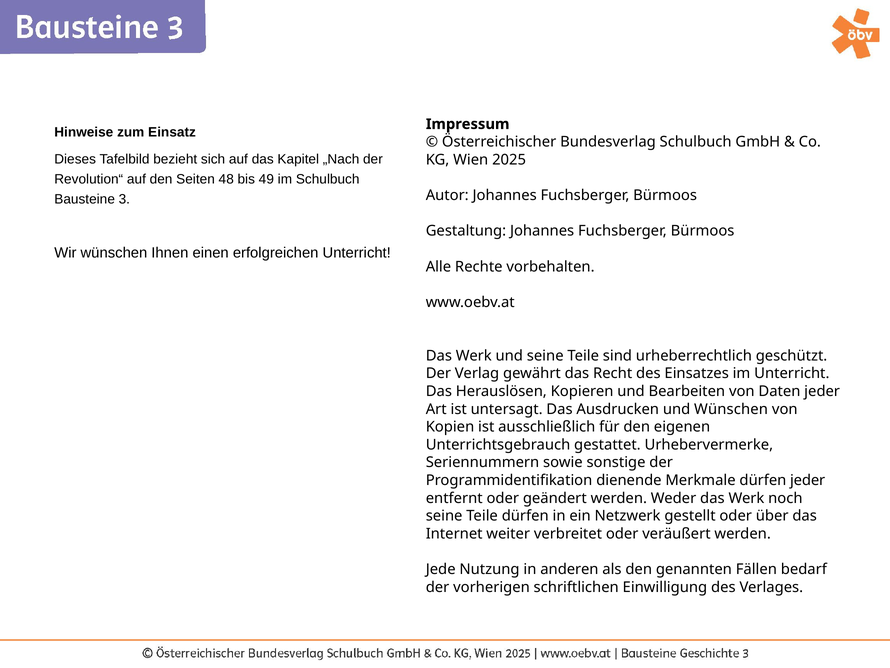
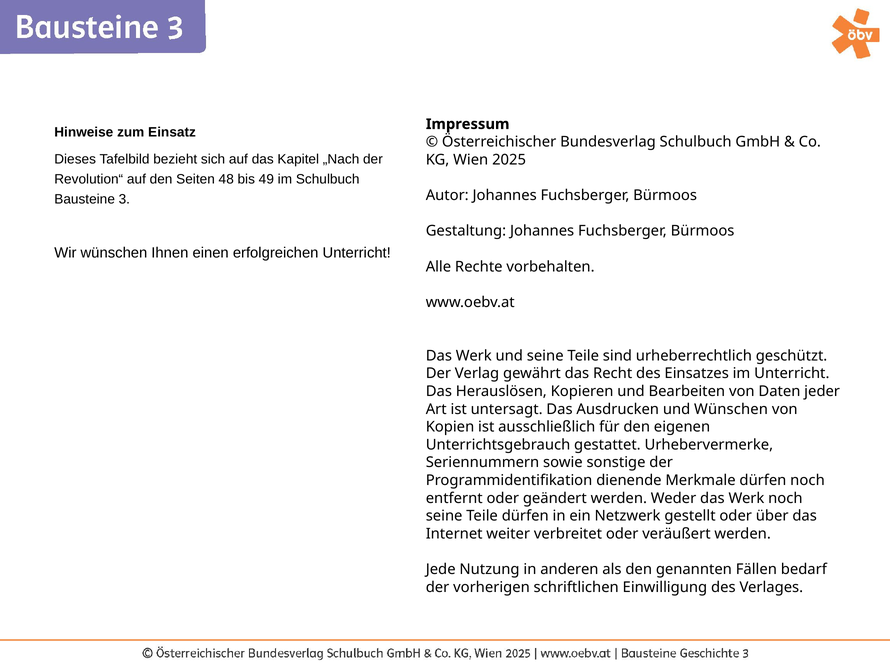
dürfen jeder: jeder -> noch (808, 480)
